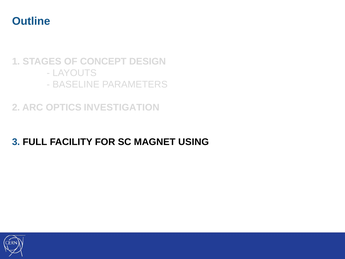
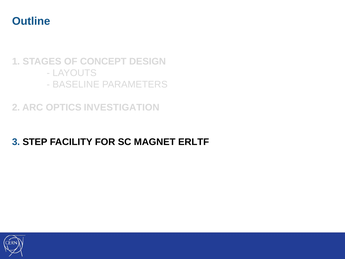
FULL: FULL -> STEP (35, 142)
USING: USING -> ERLTF (194, 142)
